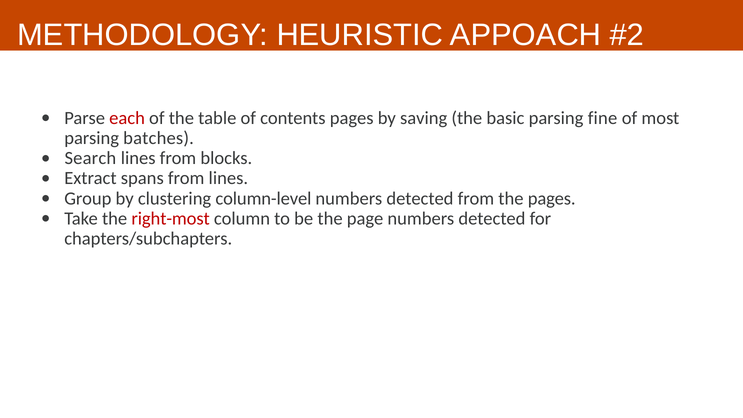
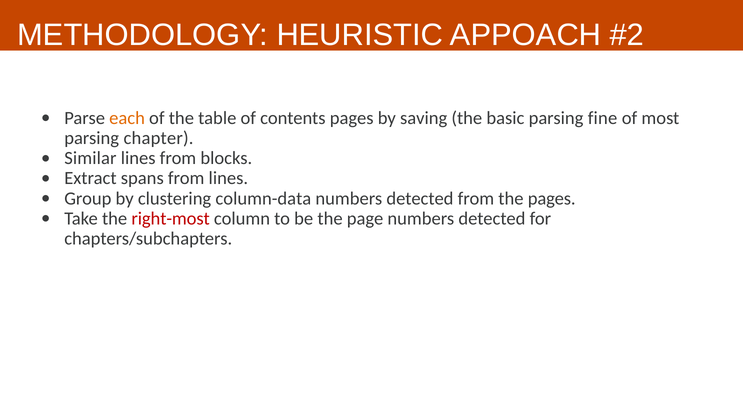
each colour: red -> orange (127, 118)
batches: batches -> chapter (159, 138)
Search: Search -> Similar (90, 158)
column-level: column-level -> column-data (263, 198)
